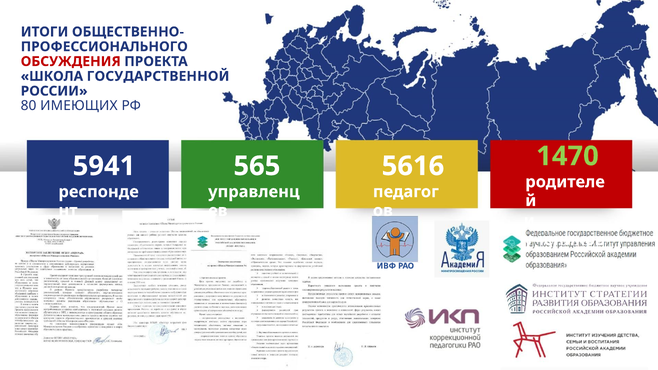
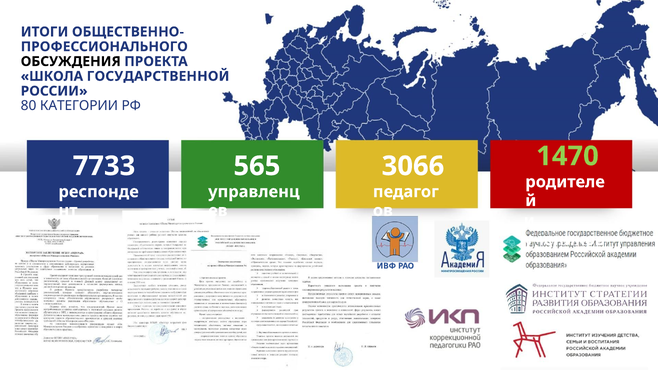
ОБСУЖДЕНИЯ colour: red -> black (71, 62)
ИМЕЮЩИХ: ИМЕЮЩИХ -> КАТЕГОРИИ (79, 106)
5941: 5941 -> 7733 (104, 166)
5616: 5616 -> 3066 (413, 166)
